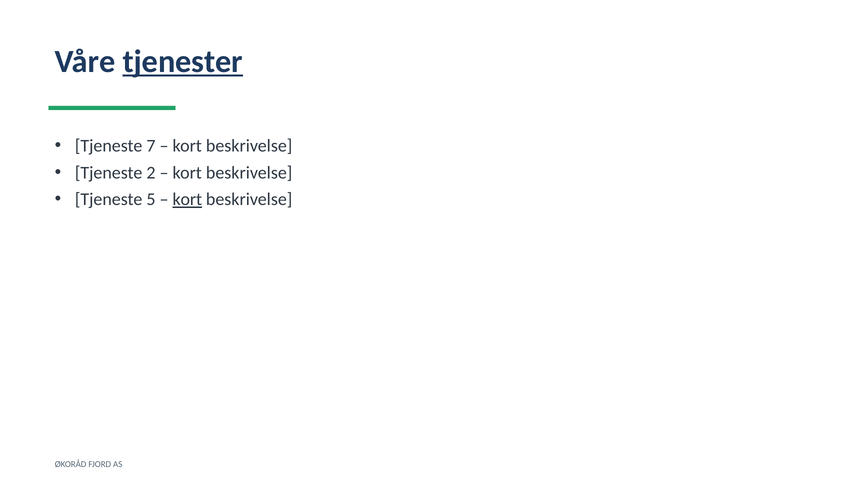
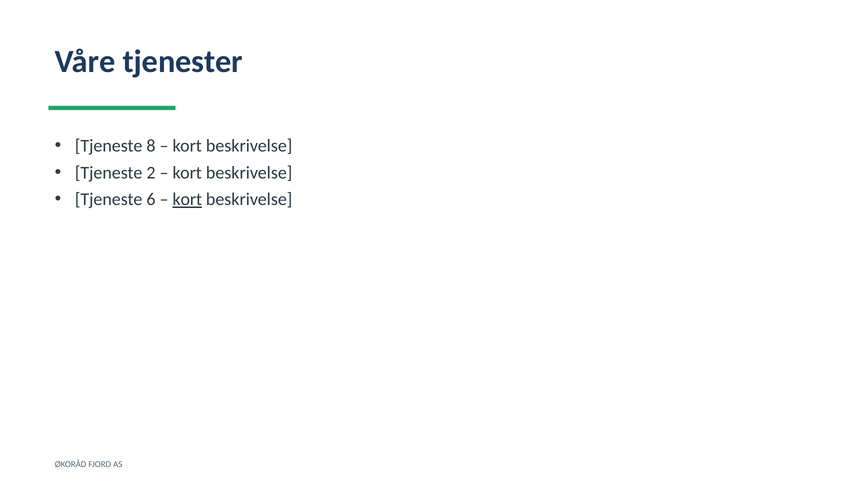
tjenester underline: present -> none (183, 61)
7: 7 -> 8 (151, 146)
5: 5 -> 6 (151, 200)
